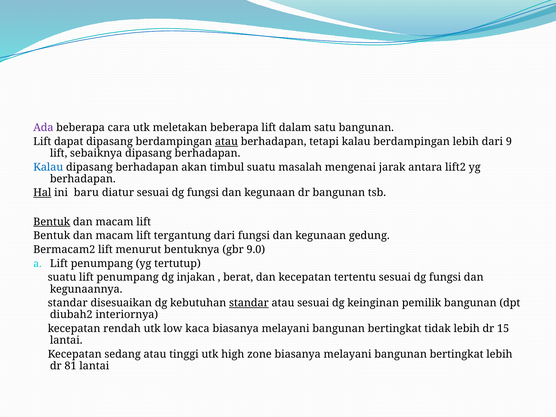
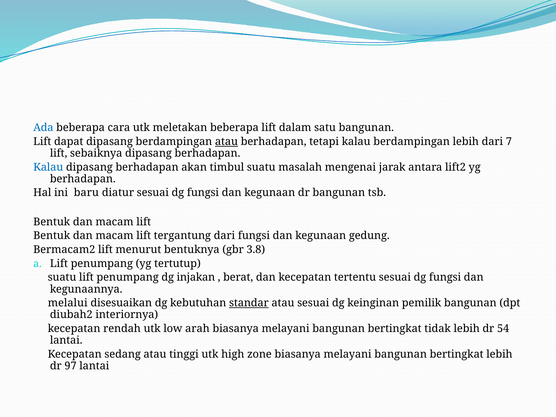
Ada colour: purple -> blue (43, 128)
9: 9 -> 7 (509, 142)
Hal underline: present -> none (42, 193)
Bentuk underline: present -> none (52, 222)
9.0: 9.0 -> 3.8 (256, 250)
standar: standar -> melalui (68, 303)
kaca: kaca -> arah (197, 329)
15: 15 -> 54 (503, 329)
81: 81 -> 97 (71, 366)
